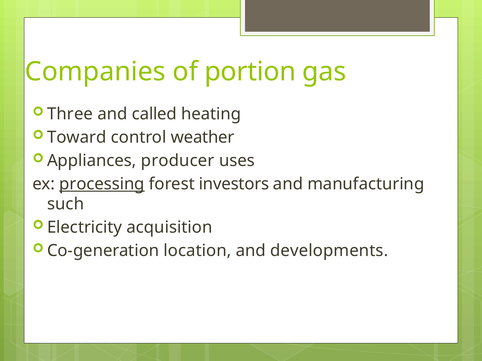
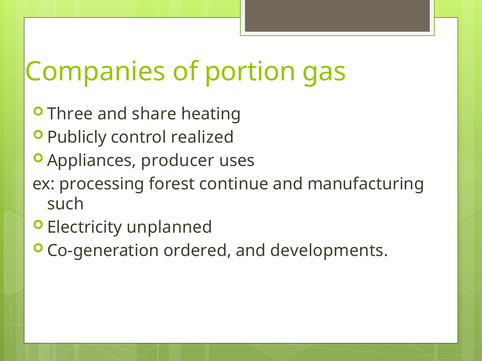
called: called -> share (154, 114)
Toward: Toward -> Publicly (77, 137)
weather: weather -> realized (202, 137)
processing underline: present -> none (102, 184)
investors: investors -> continue (234, 184)
acquisition: acquisition -> unplanned (169, 228)
location: location -> ordered (198, 251)
